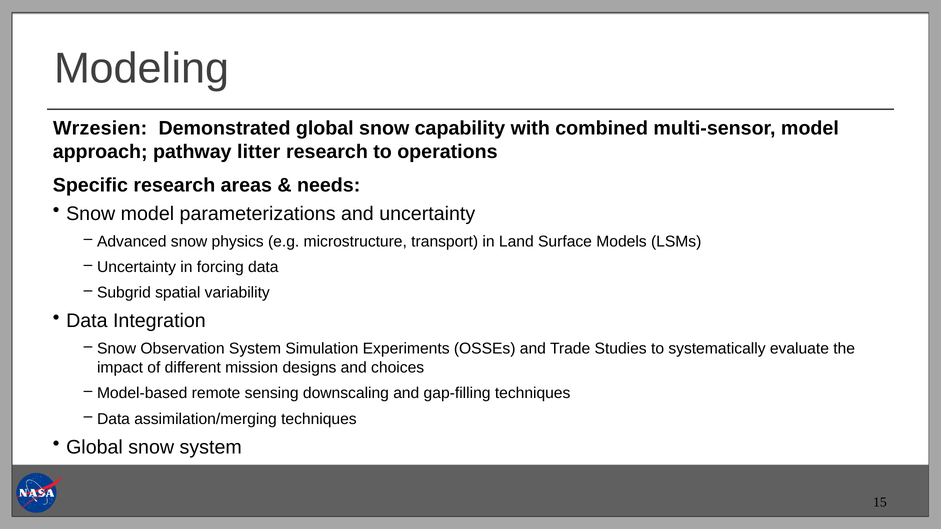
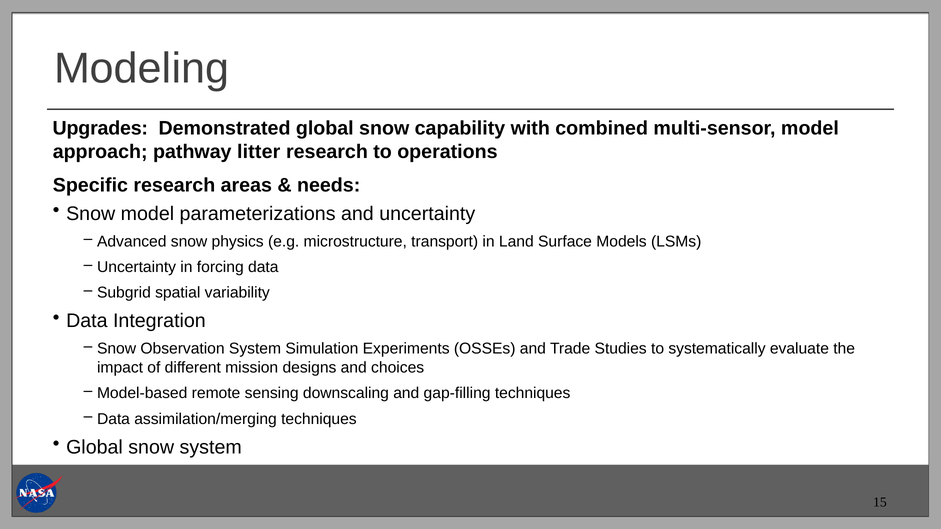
Wrzesien: Wrzesien -> Upgrades (100, 128)
